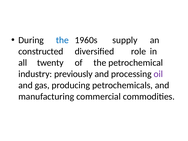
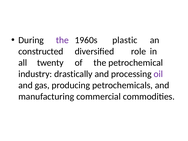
the colour: blue -> purple (62, 40)
supply: supply -> plastic (125, 40)
previously: previously -> drastically (73, 74)
